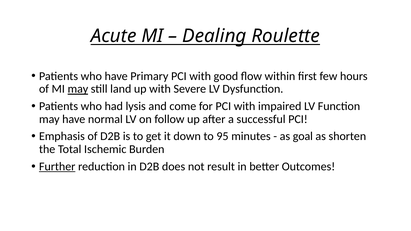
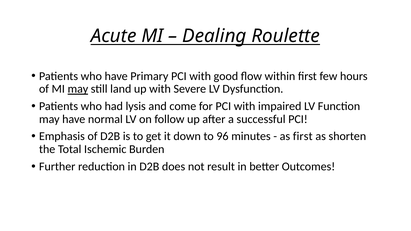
95: 95 -> 96 (222, 136)
as goal: goal -> first (303, 136)
Further underline: present -> none (57, 167)
